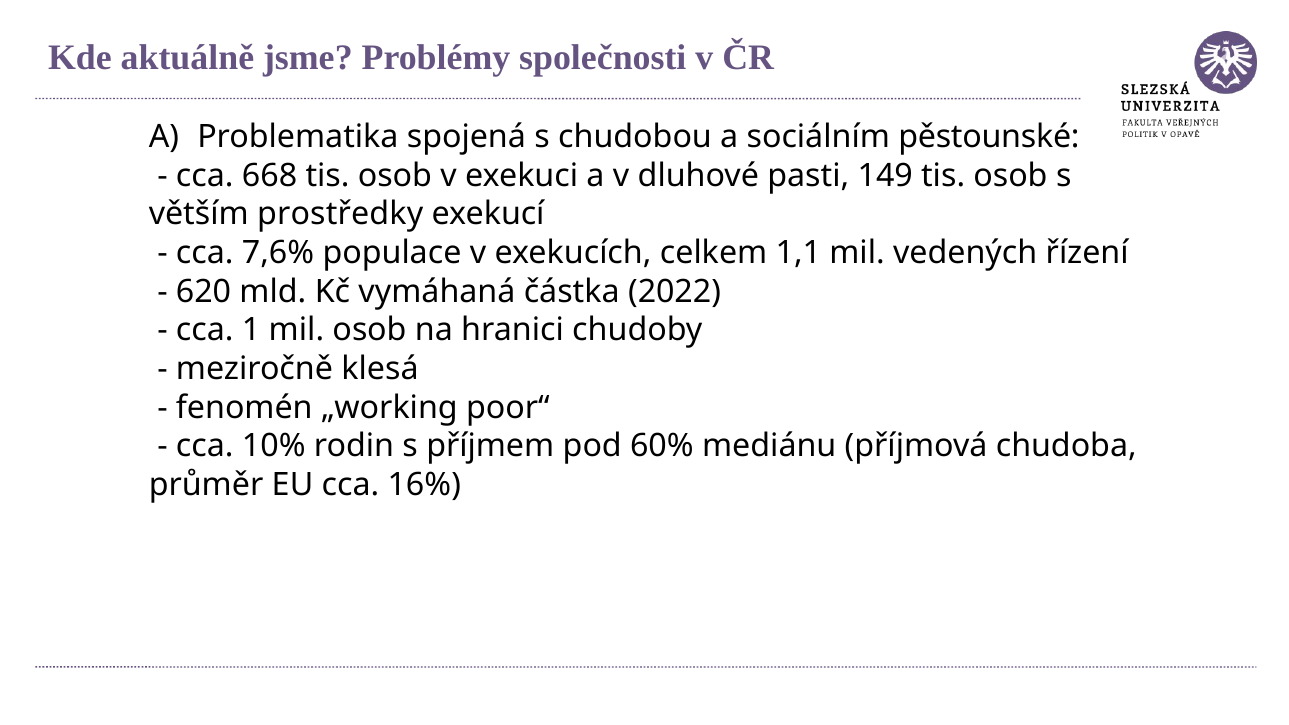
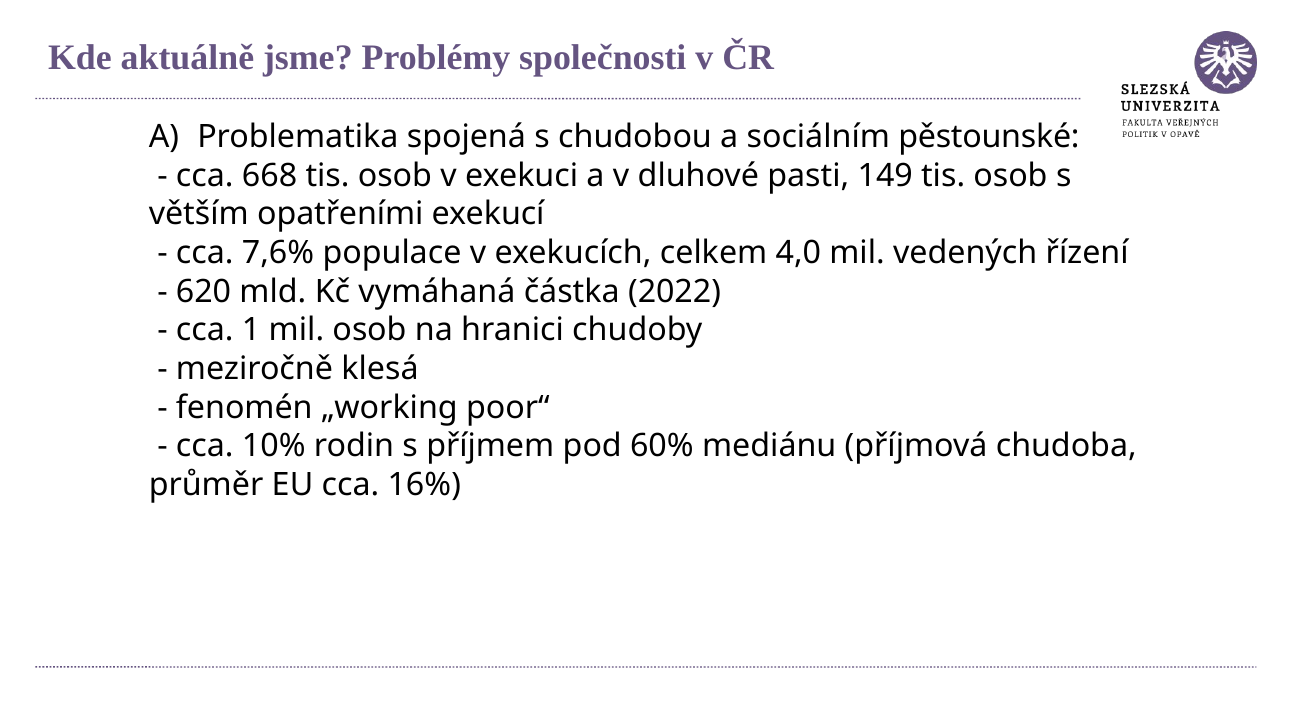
prostředky: prostředky -> opatřeními (340, 214)
1,1: 1,1 -> 4,0 (798, 253)
